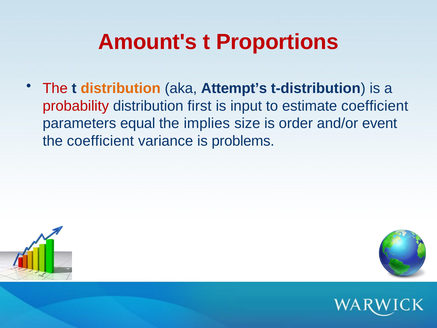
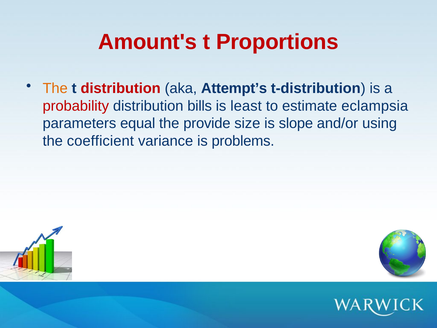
The colour: red -> orange (55, 88)
distribution colour: orange -> red (121, 88)
first: first -> bills (200, 106)
input: input -> least (246, 106)
estimate coefficient: coefficient -> eclampsia (375, 106)
implies: implies -> provide (207, 123)
order: order -> slope (296, 123)
event: event -> using (380, 123)
